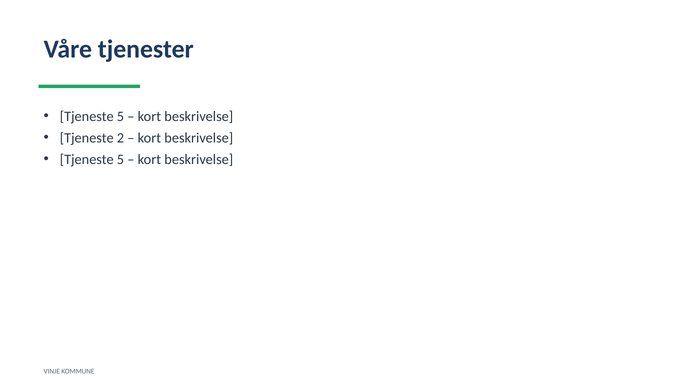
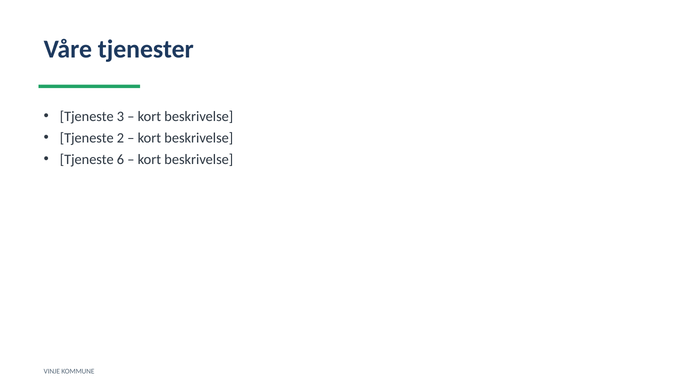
5: 5 -> 3 (120, 116)
5: 5 -> 6 (120, 159)
